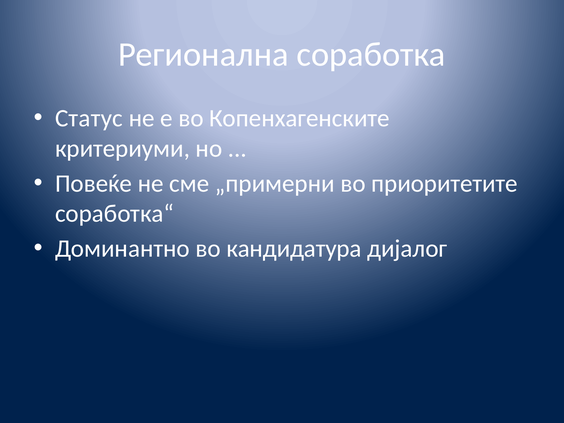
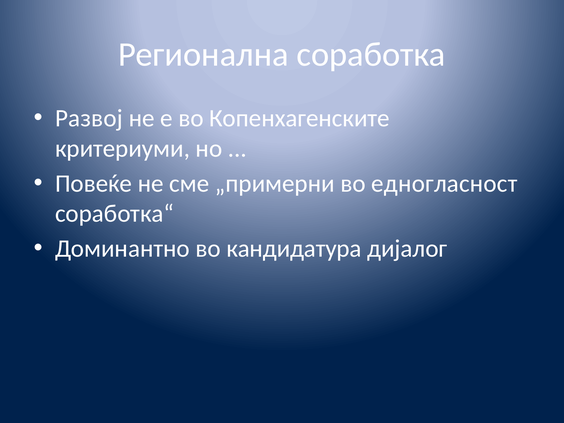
Статус: Статус -> Развој (89, 118)
приоритетите: приоритетите -> едногласност (444, 184)
